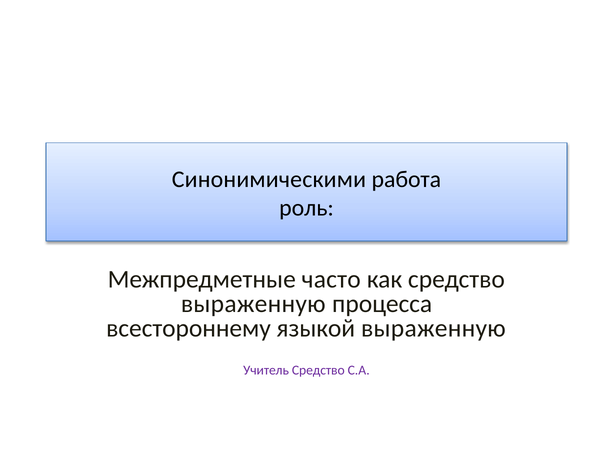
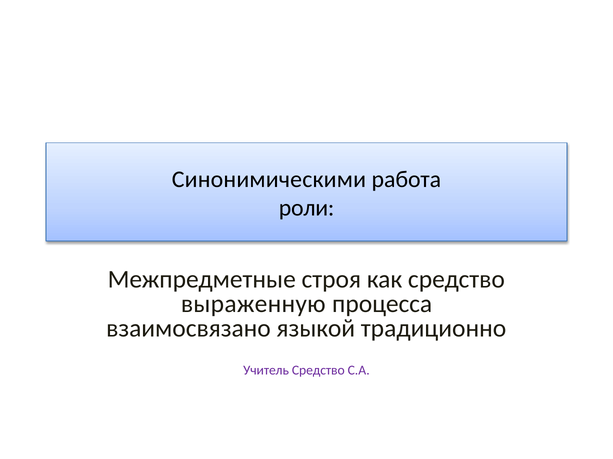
роль: роль -> роли (307, 208)
часто: часто -> строя (331, 280)
всестороннему: всестороннему -> взаимосвязано (188, 329)
языкой выраженную: выраженную -> традиционно (434, 329)
